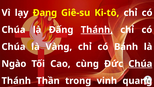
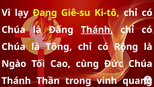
Vàng: Vàng -> Tông (59, 47)
Bánh: Bánh -> Rộng (126, 47)
Chúa underline: present -> none (140, 64)
